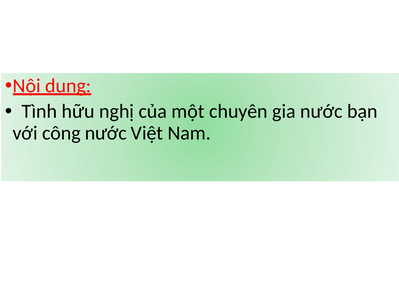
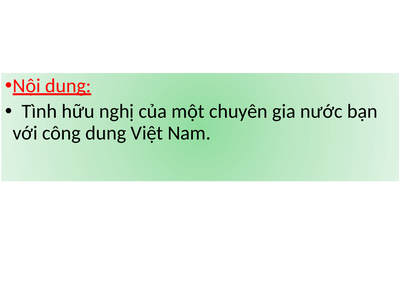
công nước: nước -> dung (106, 133)
